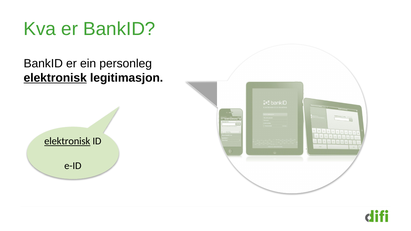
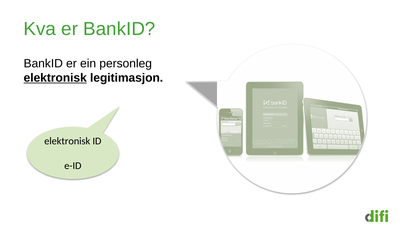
elektronisk underline: present -> none (67, 141)
